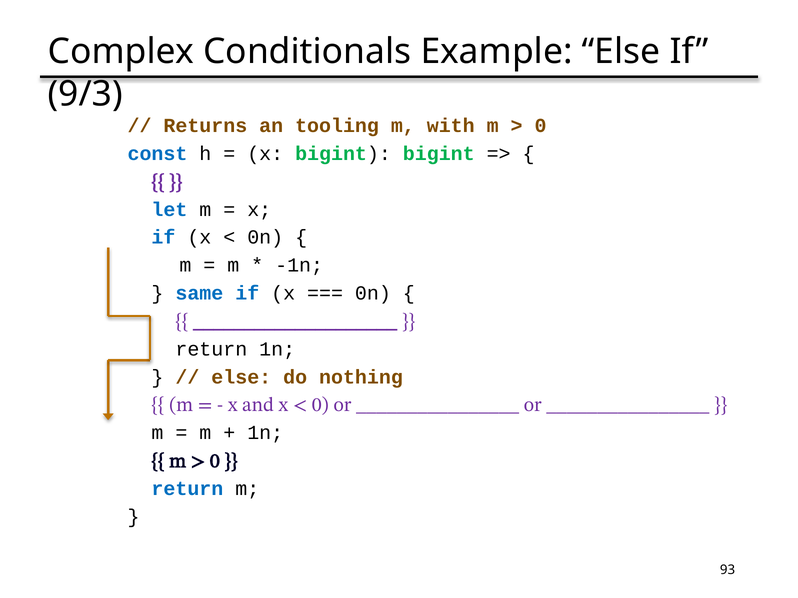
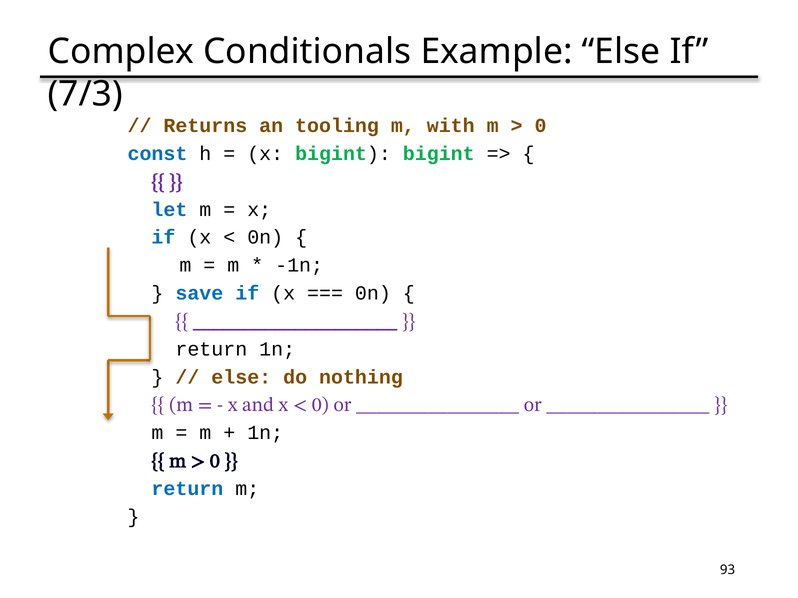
9/3: 9/3 -> 7/3 (85, 94)
same: same -> save (199, 293)
